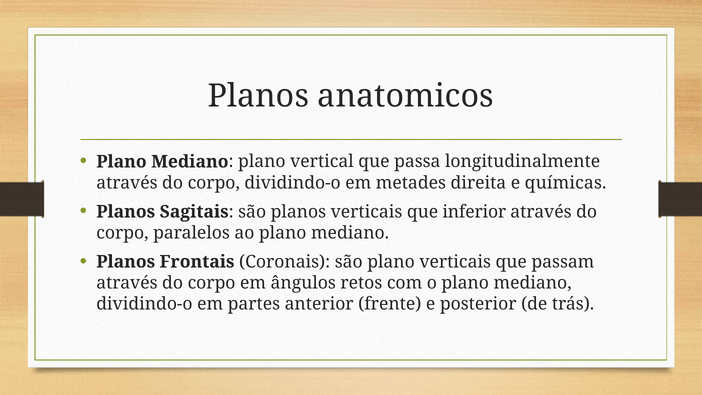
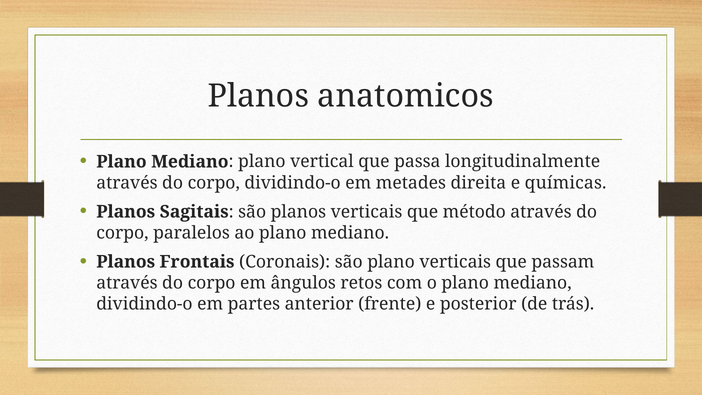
inferior: inferior -> método (474, 212)
